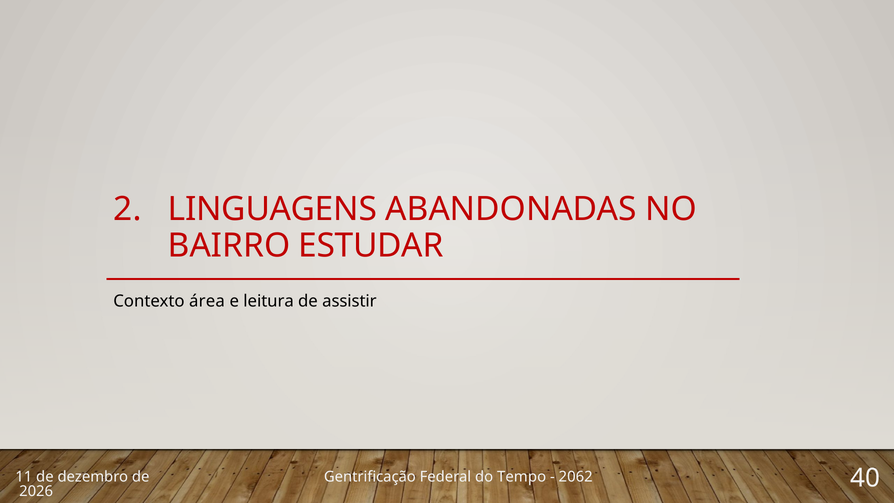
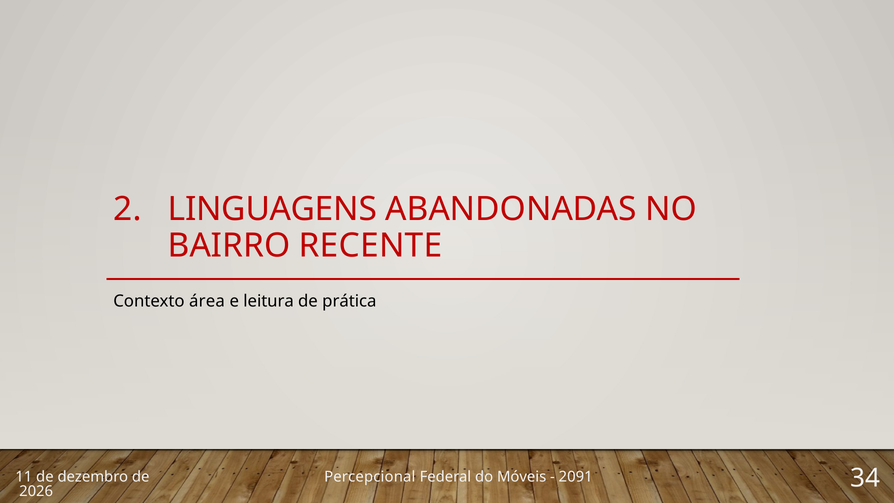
ESTUDAR: ESTUDAR -> RECENTE (371, 246)
assistir: assistir -> prática (349, 301)
Gentrificação: Gentrificação -> Percepcional (370, 477)
Tempo: Tempo -> Móveis (522, 477)
2062: 2062 -> 2091 (576, 477)
40: 40 -> 34 (865, 478)
